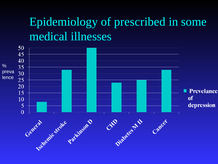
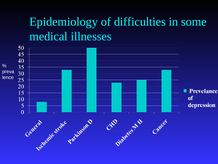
prescribed: prescribed -> difficulties (140, 22)
